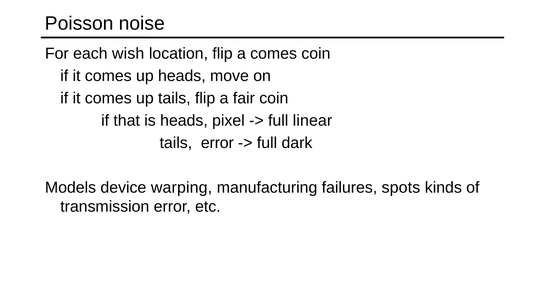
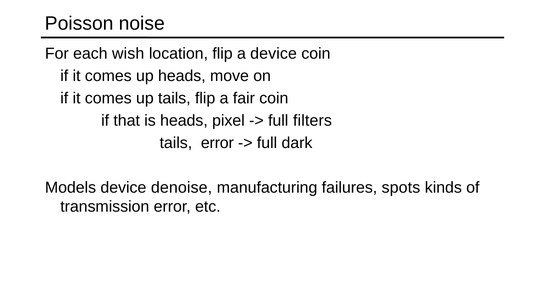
a comes: comes -> device (274, 54)
linear: linear -> filters (312, 120)
warping: warping -> denoise (182, 187)
